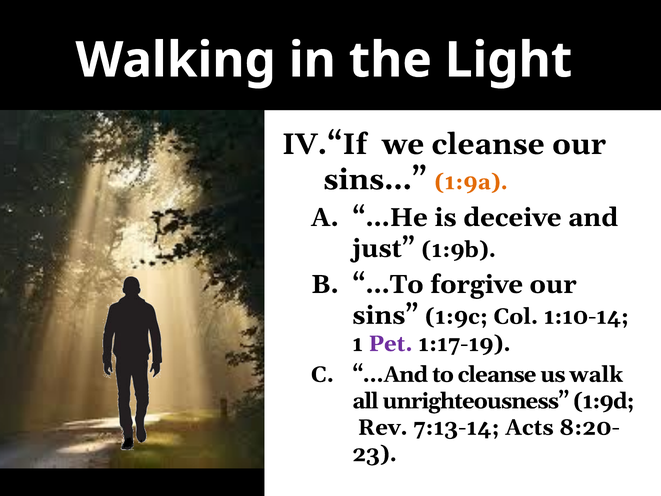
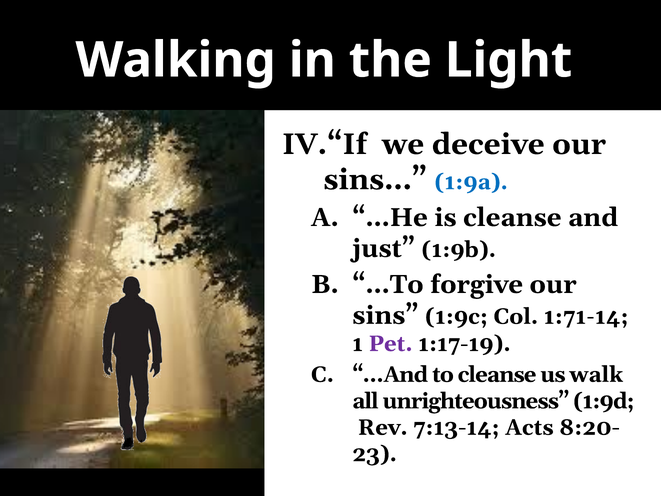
we cleanse: cleanse -> deceive (488, 144)
1:9a colour: orange -> blue (471, 182)
is deceive: deceive -> cleanse (512, 217)
1:10-14: 1:10-14 -> 1:71-14 (586, 316)
